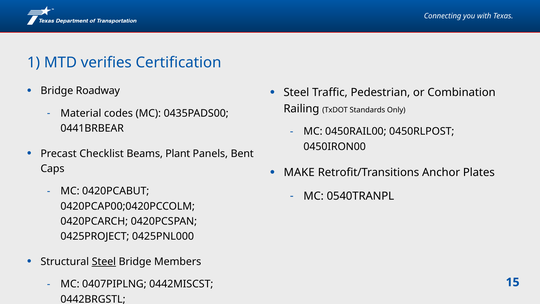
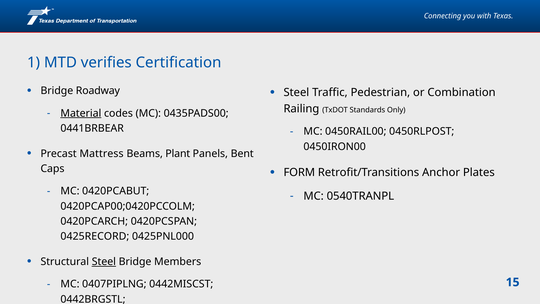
Material underline: none -> present (81, 113)
Checklist: Checklist -> Mattress (102, 154)
MAKE: MAKE -> FORM (299, 173)
0425PROJECT: 0425PROJECT -> 0425RECORD (95, 236)
